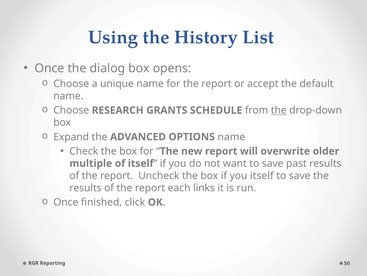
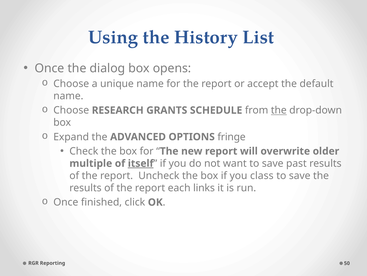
OPTIONS name: name -> fringe (232, 137)
itself underline: none -> present (141, 163)
you itself: itself -> class (262, 175)
